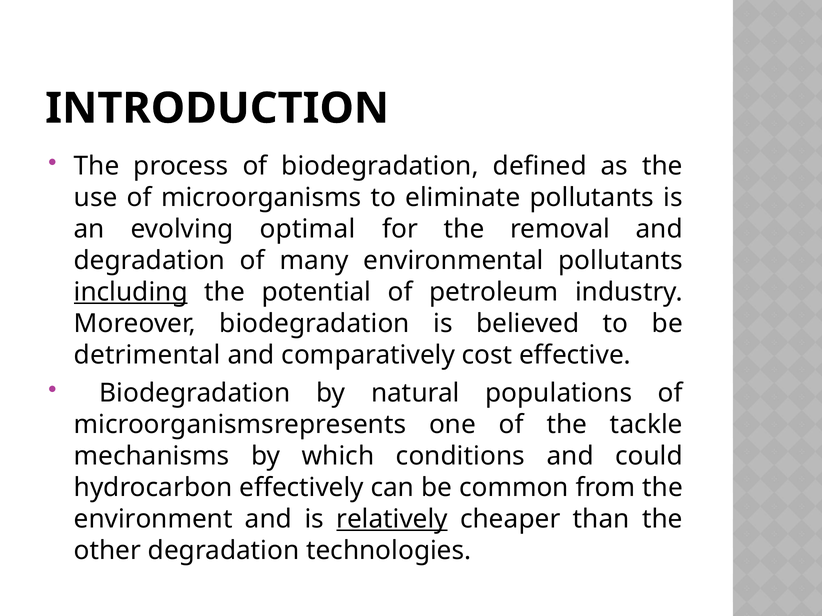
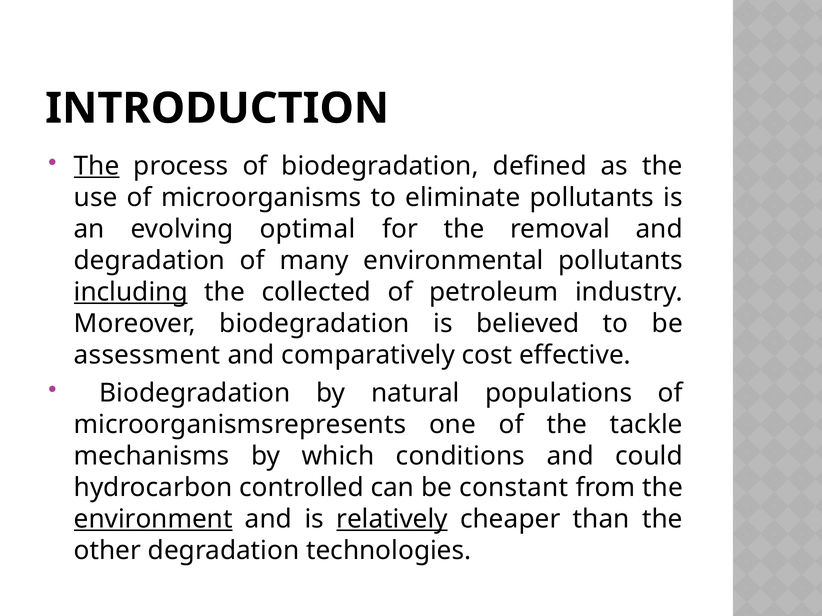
The underline: none -> present (97, 166)
potential: potential -> collected (316, 292)
detrimental: detrimental -> assessment (147, 355)
effectively: effectively -> controlled (302, 488)
common: common -> constant (514, 488)
environment underline: none -> present (153, 520)
